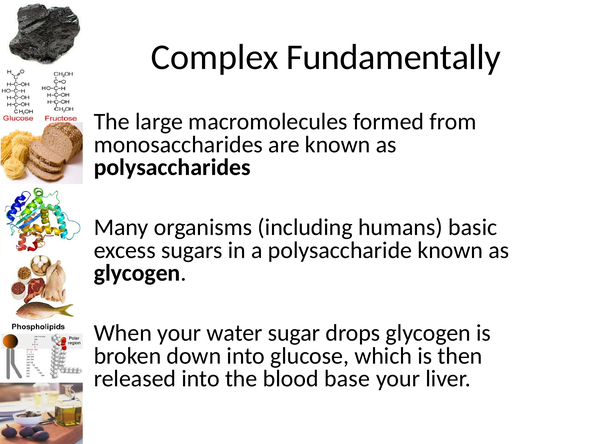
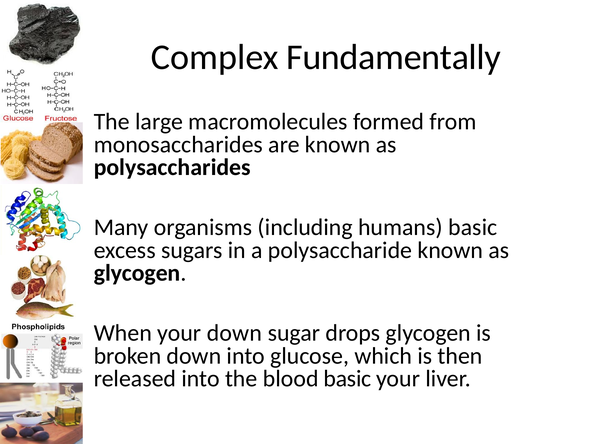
your water: water -> down (234, 333)
blood base: base -> basic (347, 379)
